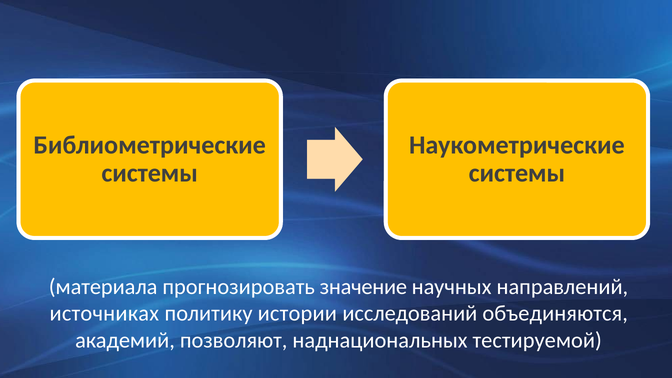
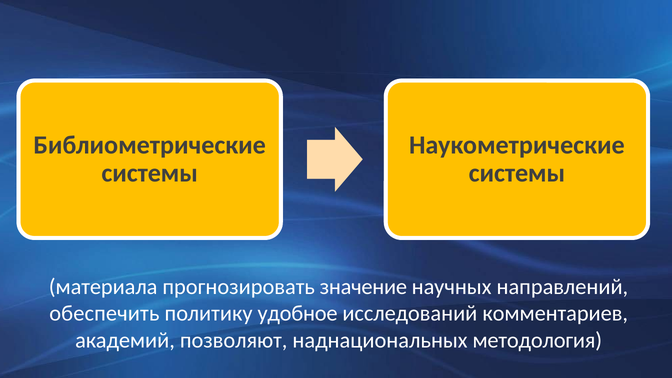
источниках: источниках -> обеспечить (104, 314)
истории: истории -> удобное (298, 314)
объединяются: объединяются -> комментариев (555, 314)
тестируемой: тестируемой -> методология (537, 340)
